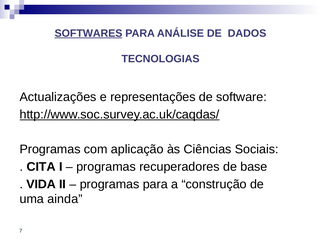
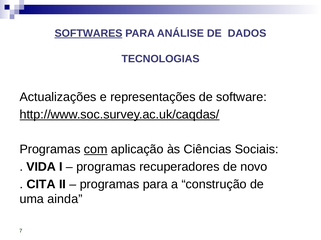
com underline: none -> present (96, 150)
CITA: CITA -> VIDA (41, 167)
base: base -> novo (254, 167)
VIDA: VIDA -> CITA (41, 185)
